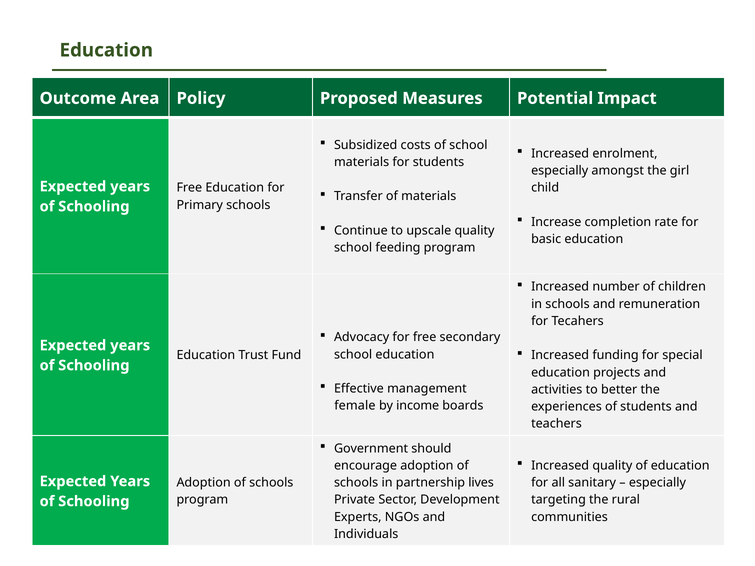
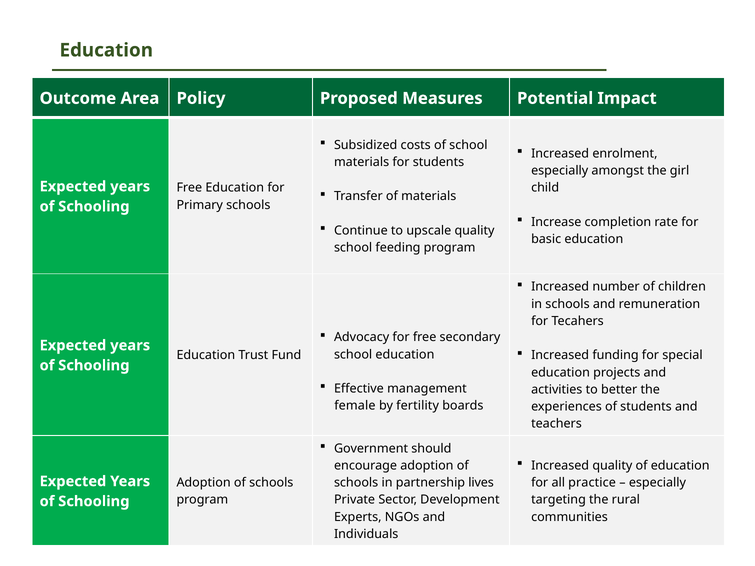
income: income -> fertility (418, 406)
sanitary: sanitary -> practice (592, 483)
